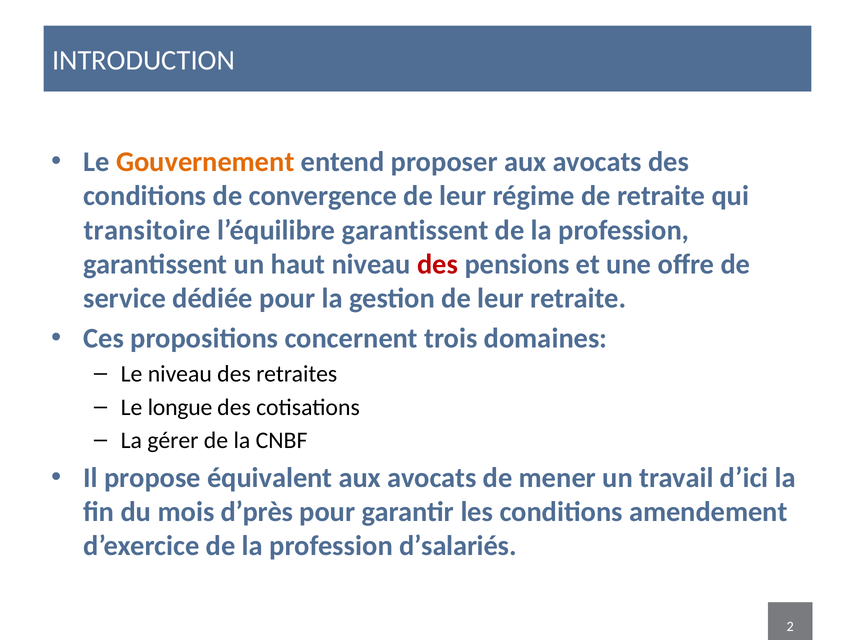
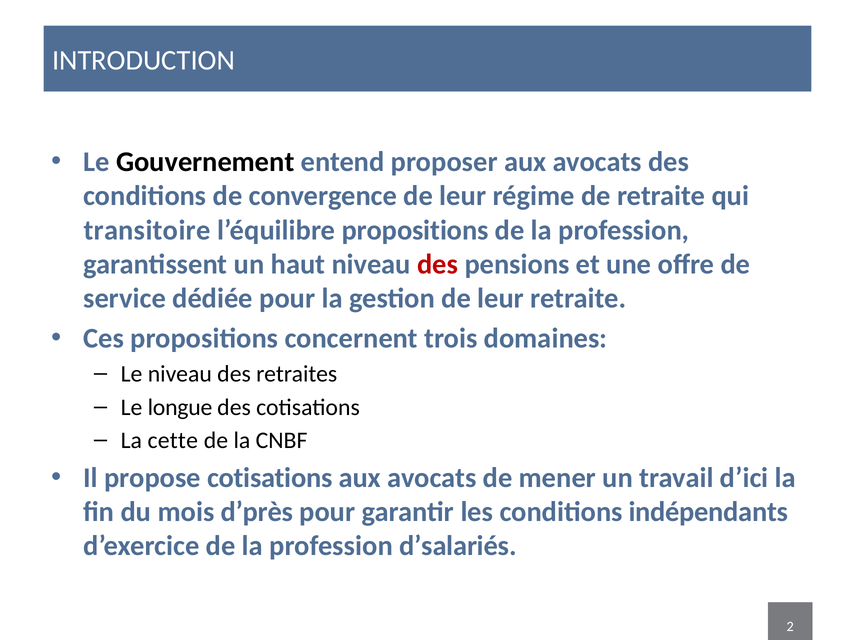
Gouvernement colour: orange -> black (205, 162)
l’équilibre garantissent: garantissent -> propositions (415, 230)
gérer: gérer -> cette (173, 441)
propose équivalent: équivalent -> cotisations (270, 478)
amendement: amendement -> indépendants (708, 512)
